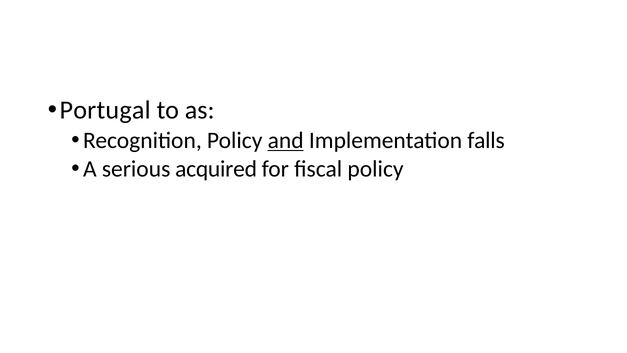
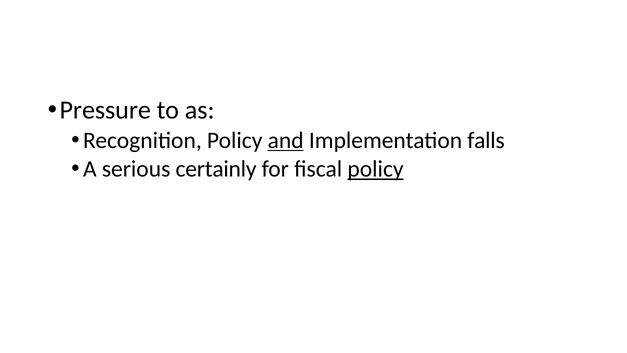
Portugal: Portugal -> Pressure (105, 110)
acquired: acquired -> certainly (216, 169)
policy underline: none -> present (376, 169)
